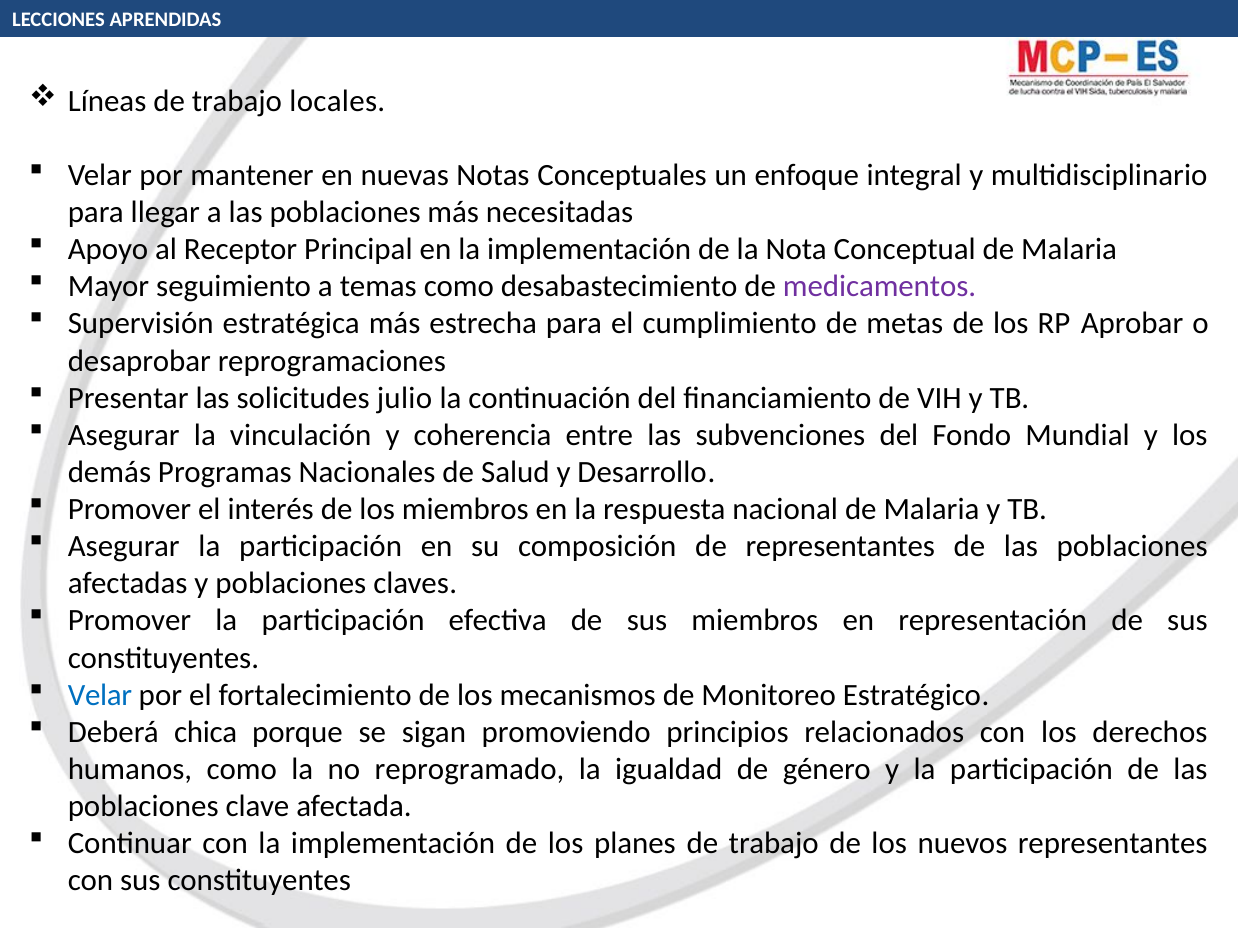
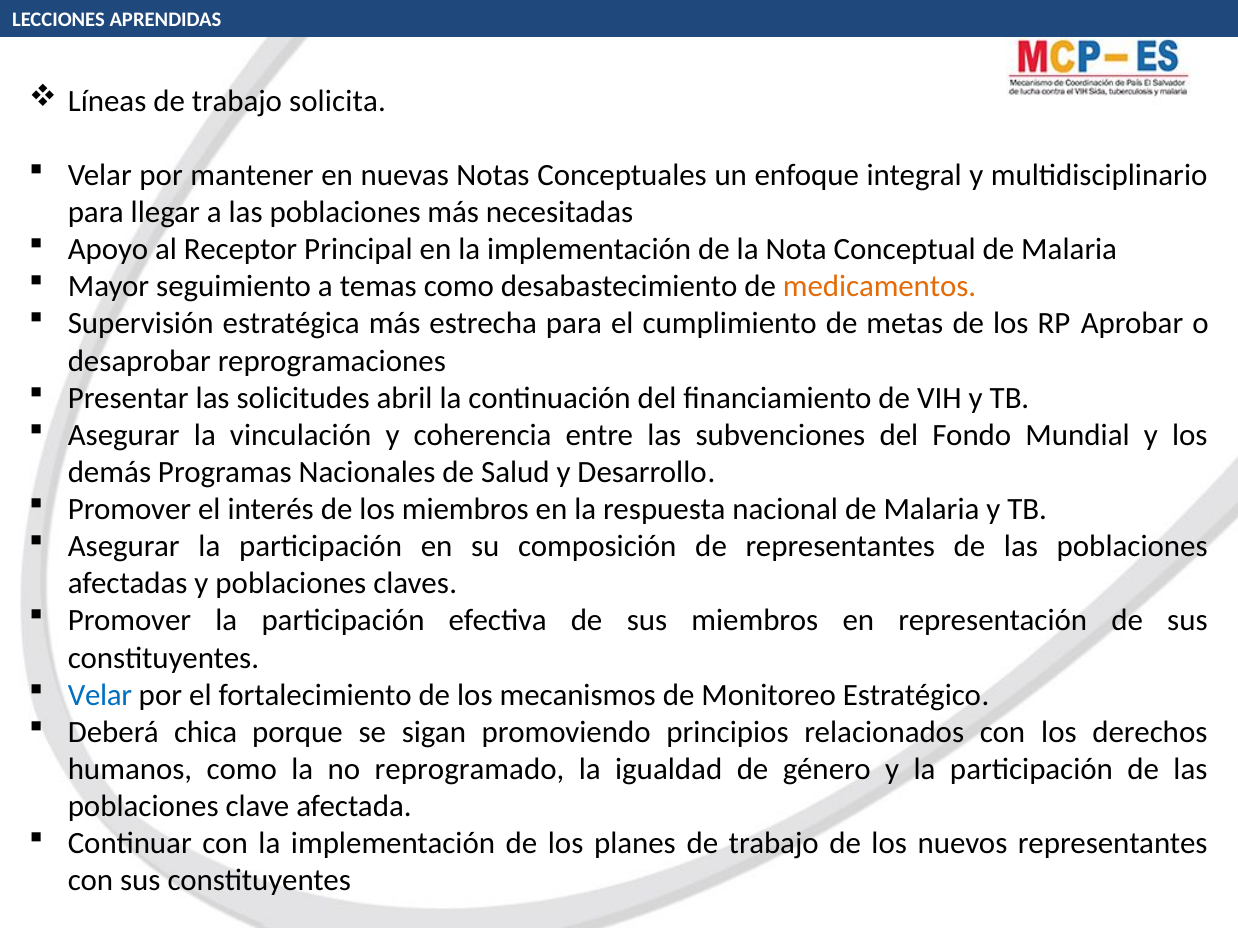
locales: locales -> solicita (337, 101)
medicamentos colour: purple -> orange (880, 287)
julio: julio -> abril (405, 398)
